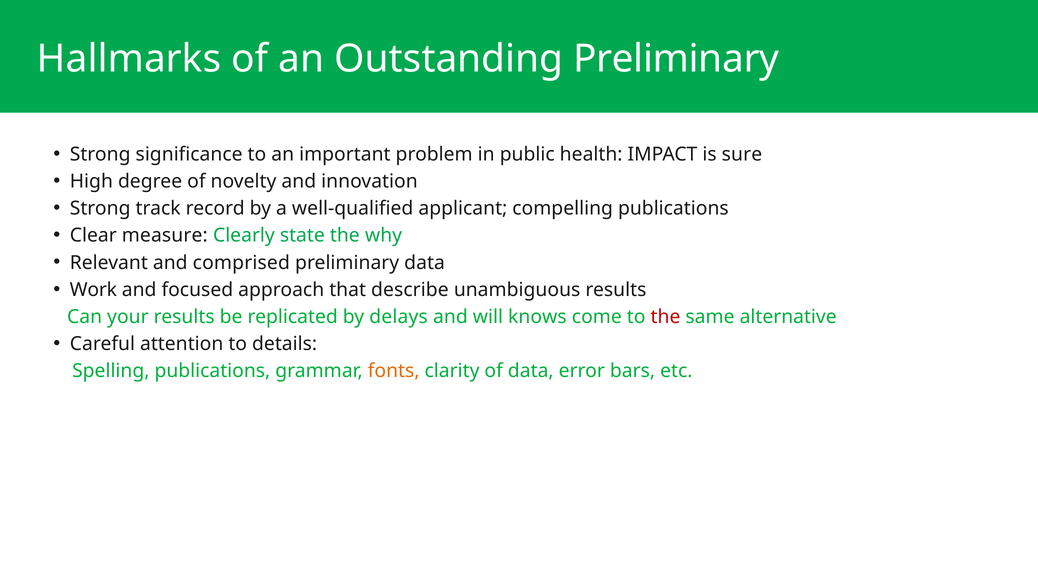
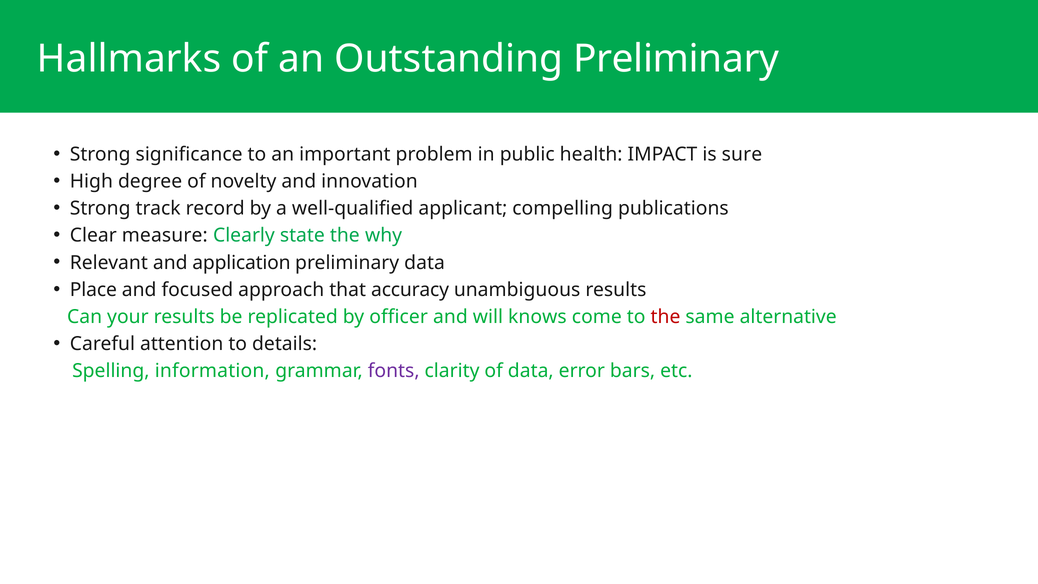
comprised: comprised -> application (241, 263)
Work: Work -> Place (93, 290)
describe: describe -> accuracy (410, 290)
delays: delays -> officer (399, 317)
Spelling publications: publications -> information (212, 371)
fonts colour: orange -> purple (394, 371)
